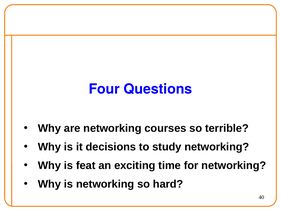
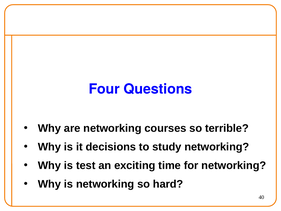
feat: feat -> test (86, 165)
